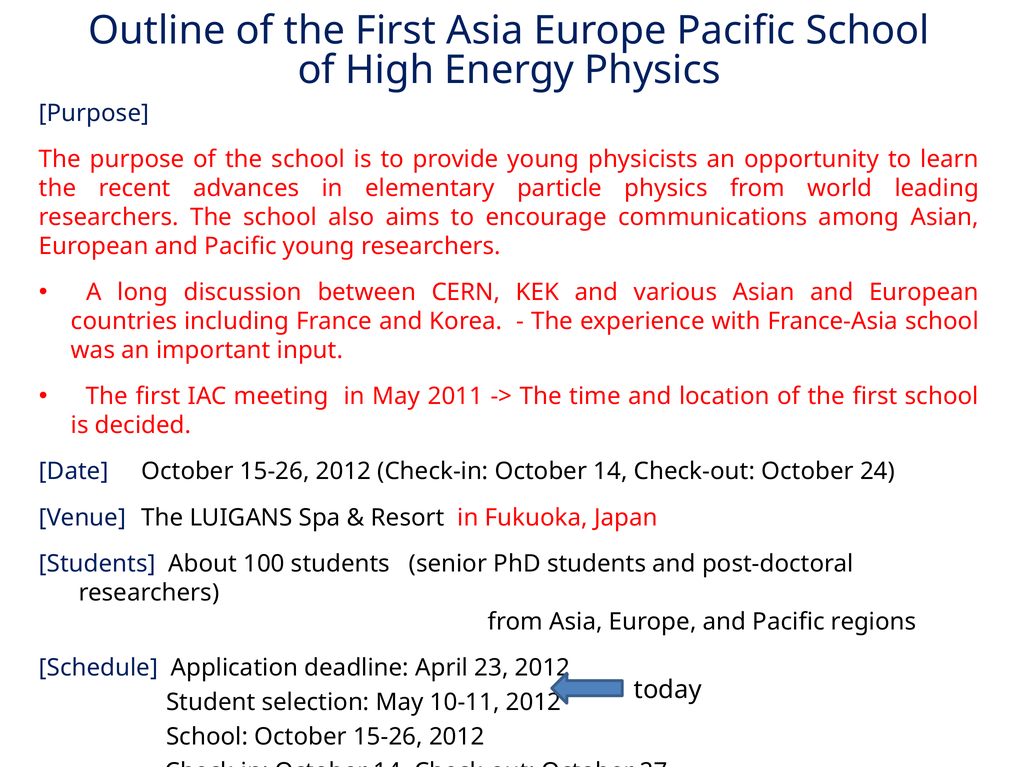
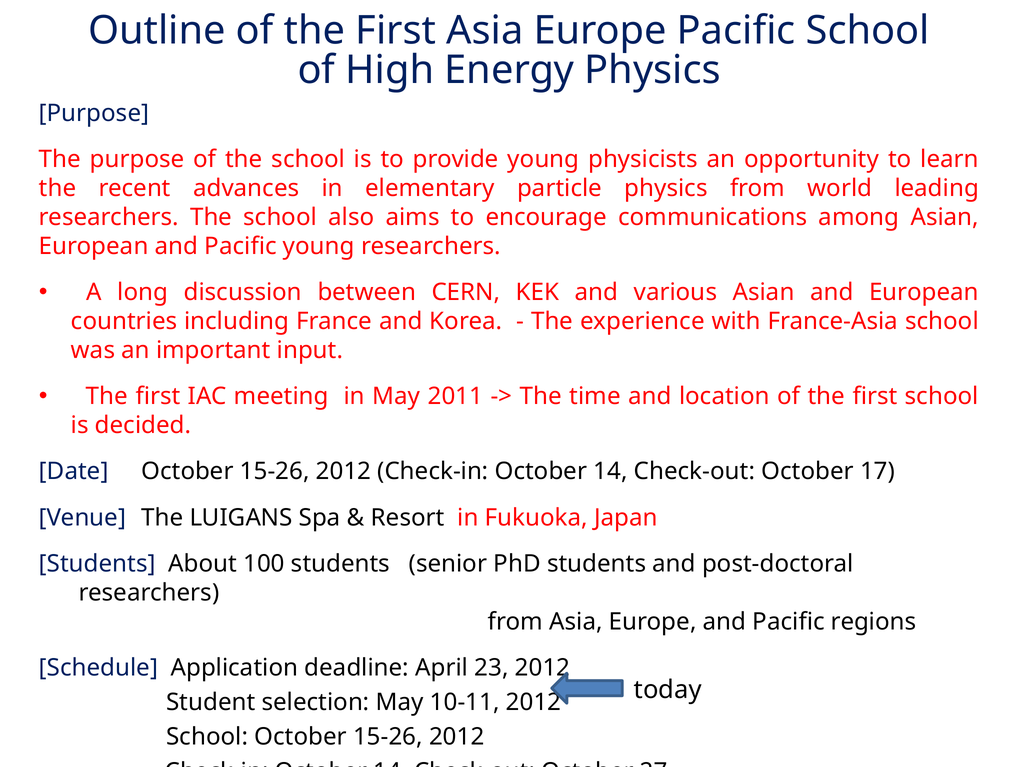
24: 24 -> 17 (877, 472)
